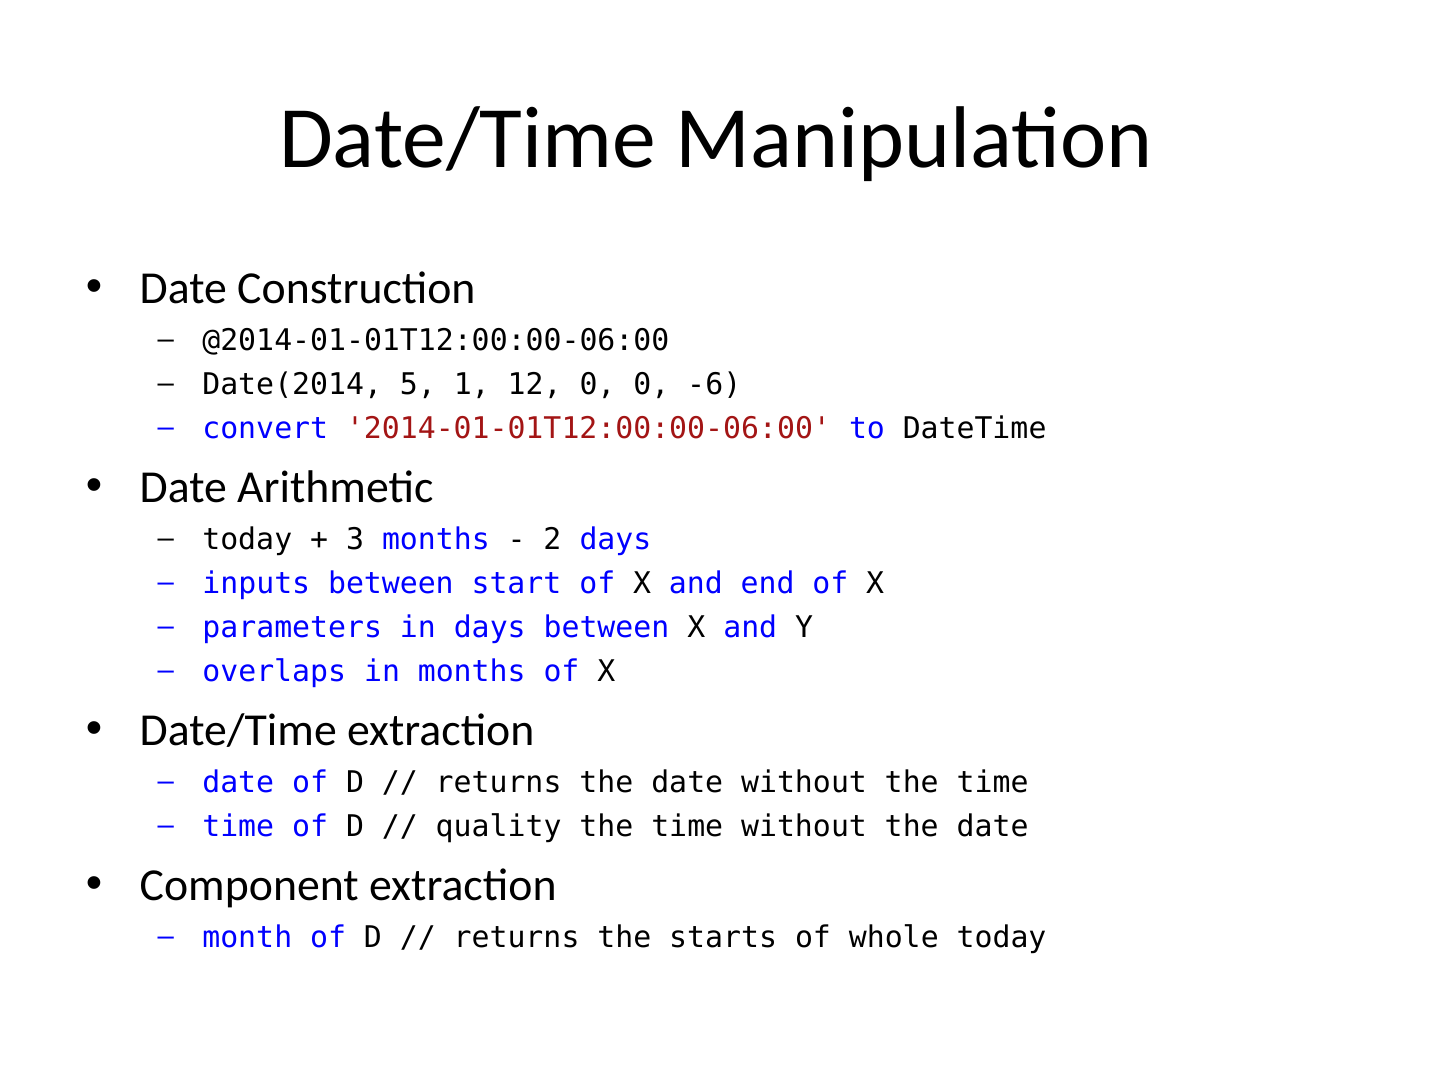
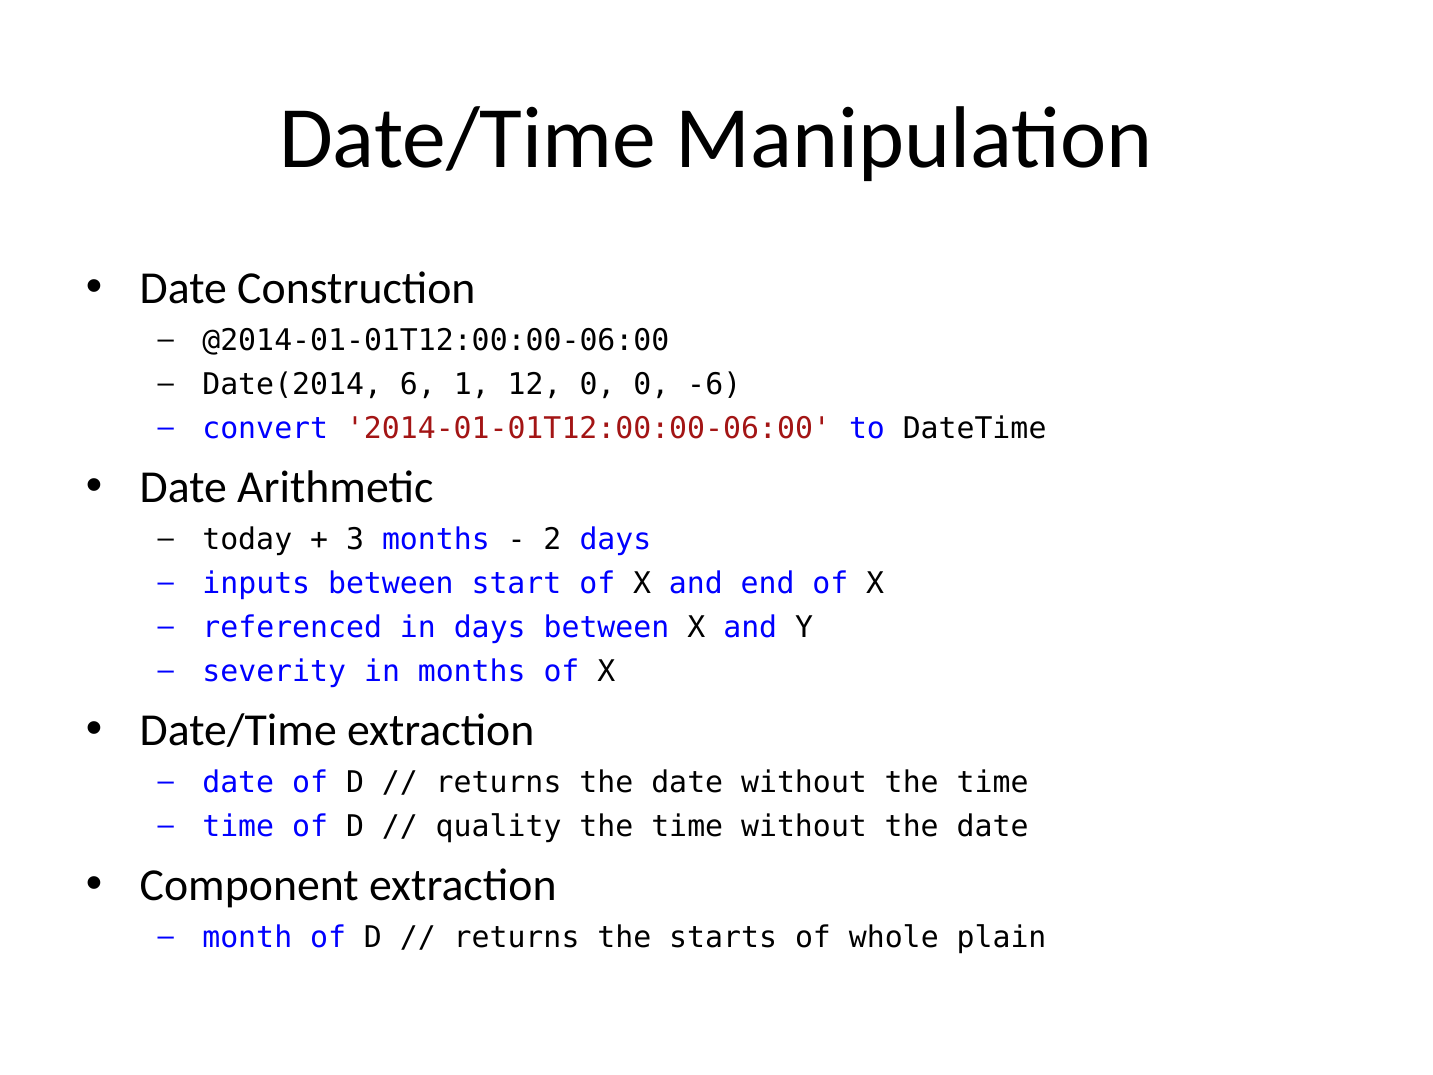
5: 5 -> 6 (418, 385)
parameters: parameters -> referenced (292, 627)
overlaps: overlaps -> severity (274, 671)
whole today: today -> plain (1002, 938)
